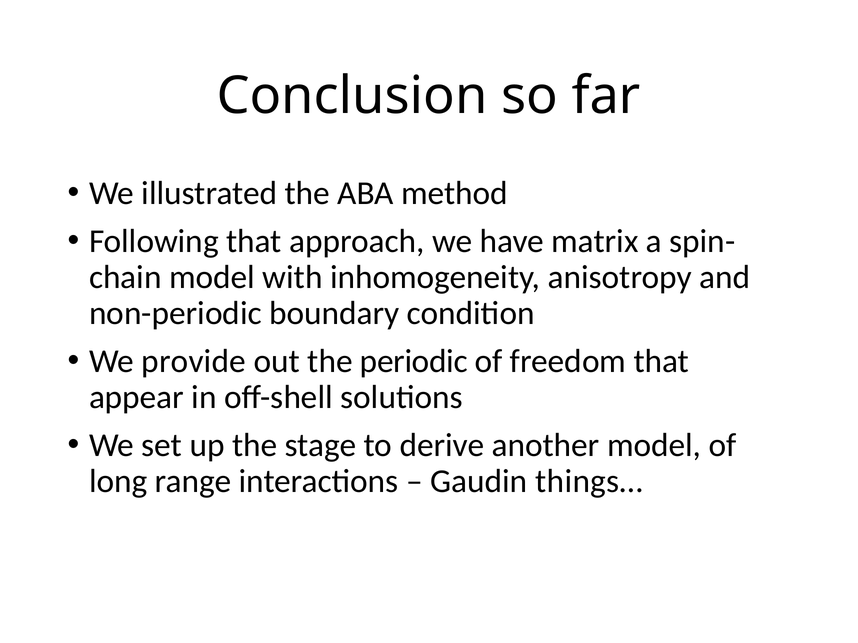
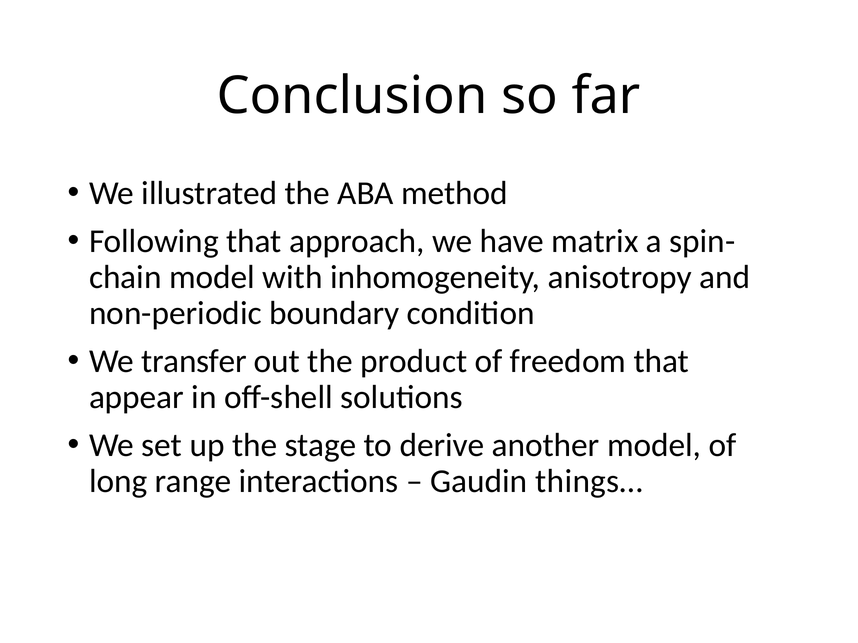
provide: provide -> transfer (194, 361)
periodic: periodic -> product (414, 361)
